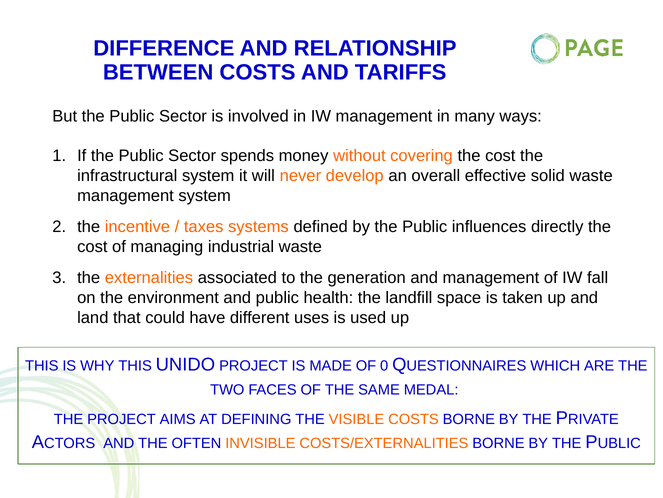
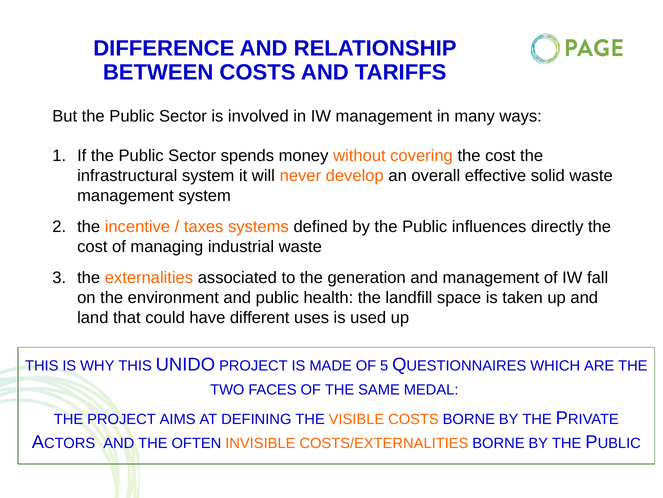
0: 0 -> 5 (384, 365)
